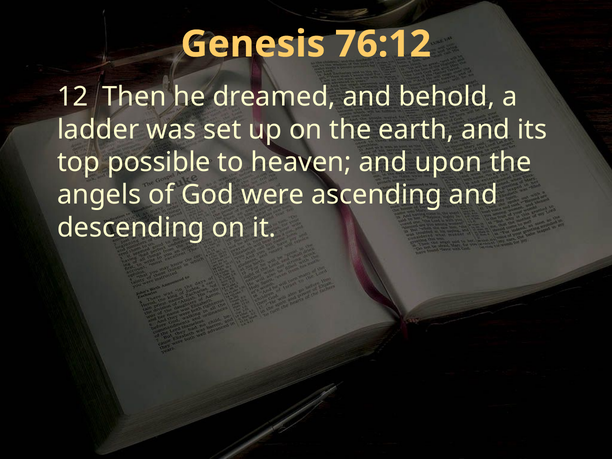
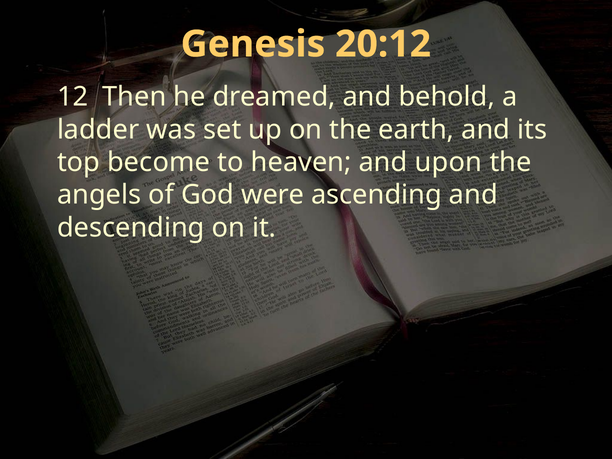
76:12: 76:12 -> 20:12 (383, 44)
possible: possible -> become (159, 162)
